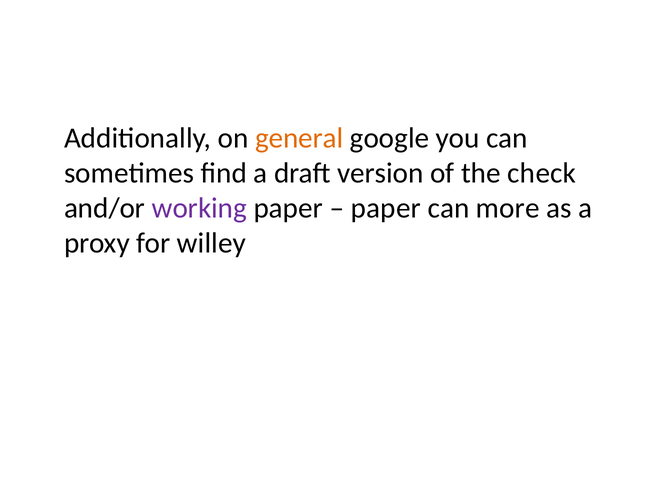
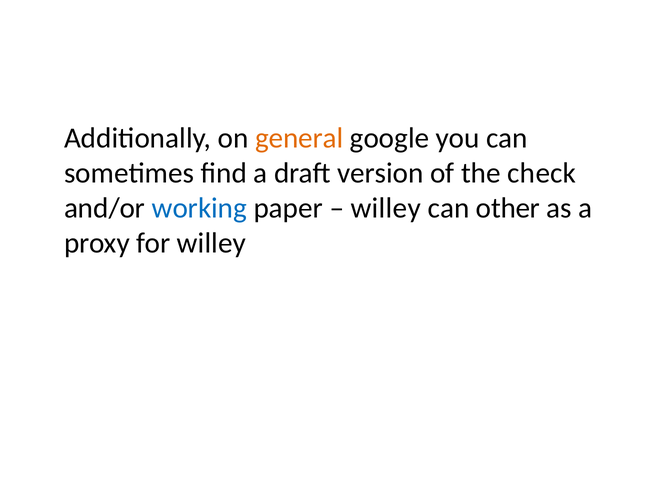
working colour: purple -> blue (199, 208)
paper: paper -> willey (386, 208)
more: more -> other (508, 208)
